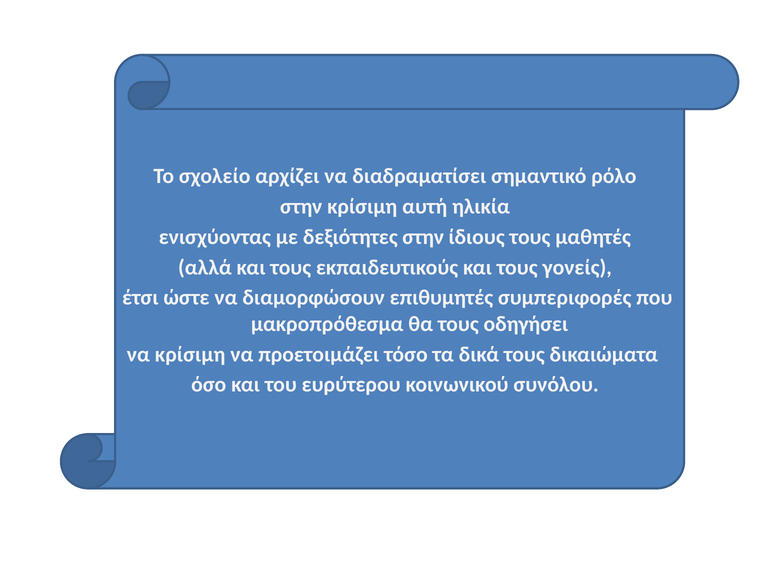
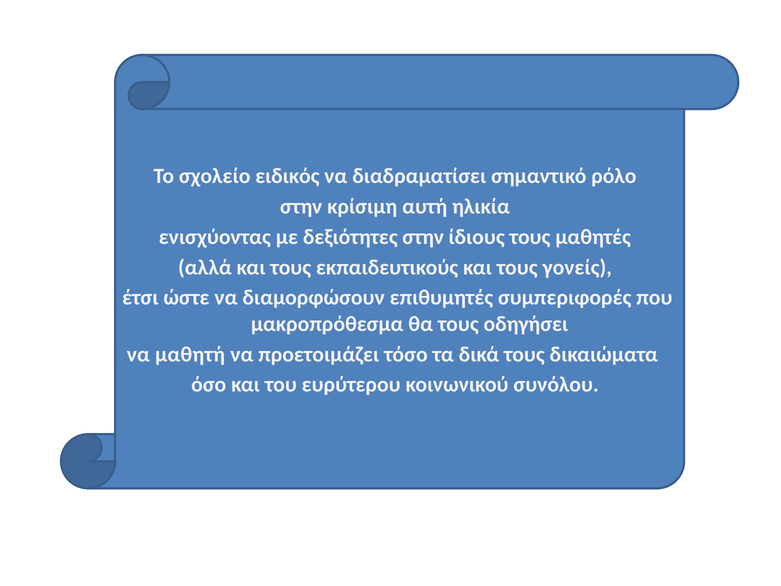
αρχίζει: αρχίζει -> ειδικός (287, 176)
να κρίσιμη: κρίσιμη -> μαθητή (190, 354)
